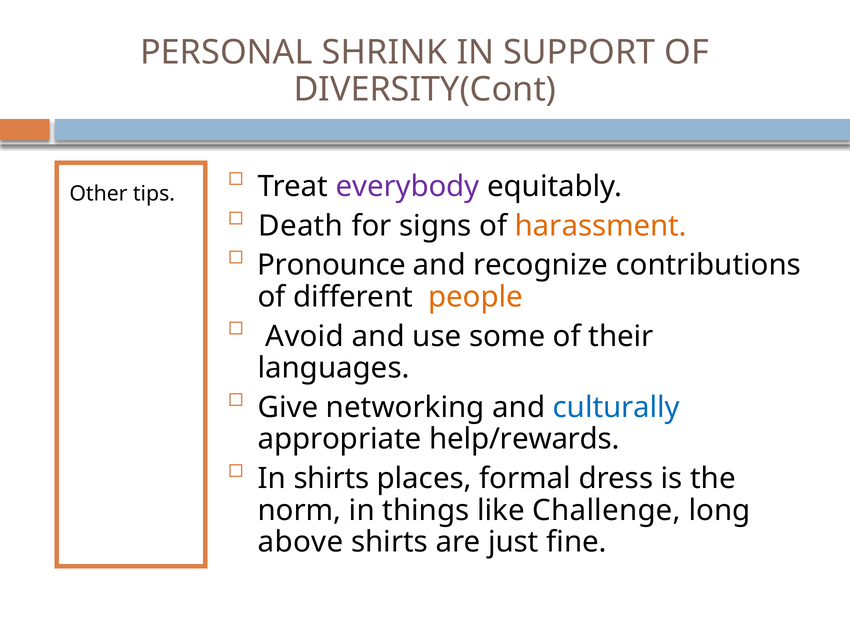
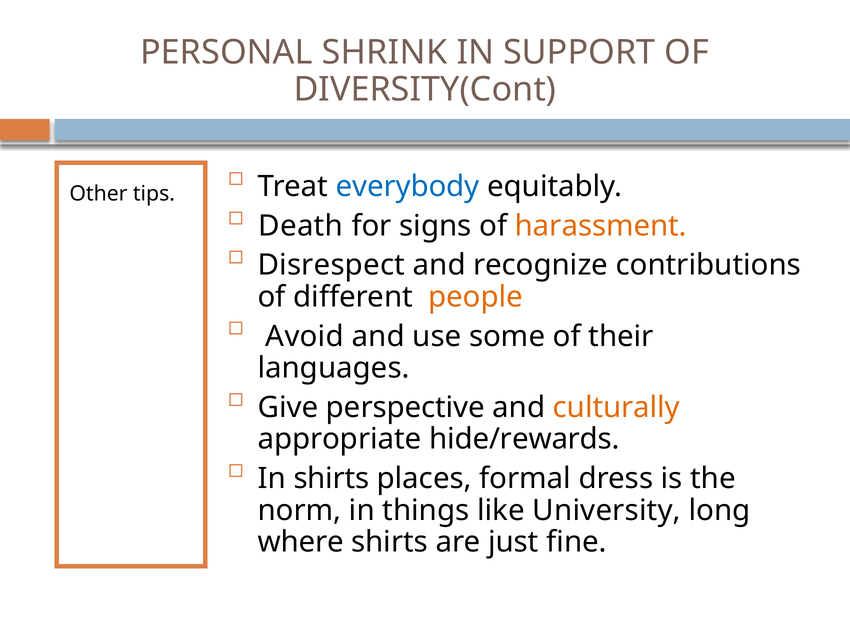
everybody colour: purple -> blue (408, 187)
Pronounce: Pronounce -> Disrespect (331, 265)
networking: networking -> perspective (405, 408)
culturally colour: blue -> orange (616, 408)
help/rewards: help/rewards -> hide/rewards (524, 440)
Challenge: Challenge -> University (607, 511)
above: above -> where (301, 543)
